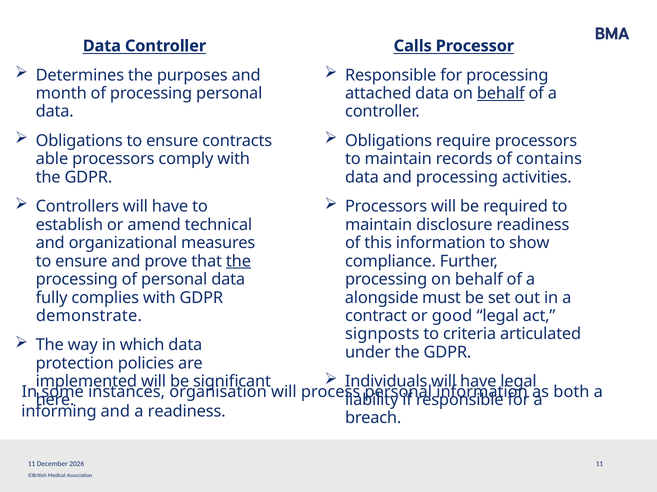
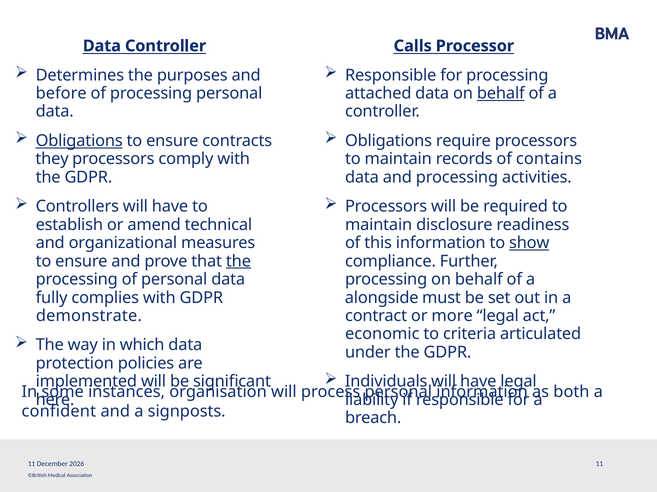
month: month -> before (61, 93)
Obligations underline: none -> present (79, 141)
able: able -> they (52, 159)
show underline: none -> present (529, 243)
good: good -> more (452, 316)
signposts: signposts -> economic (382, 335)
informing: informing -> confident (59, 412)
a readiness: readiness -> signposts (187, 412)
